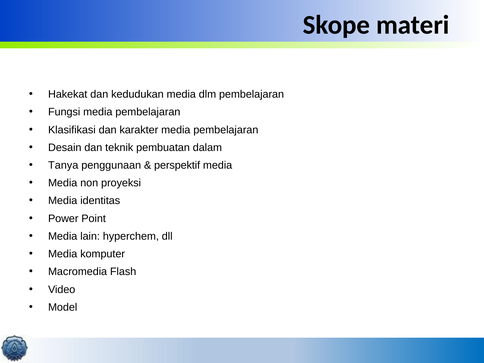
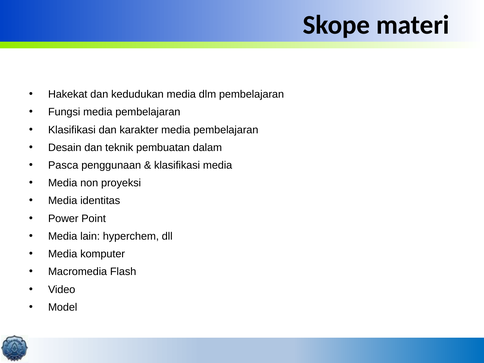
Tanya: Tanya -> Pasca (63, 165)
perspektif: perspektif -> klasifikasi (177, 165)
